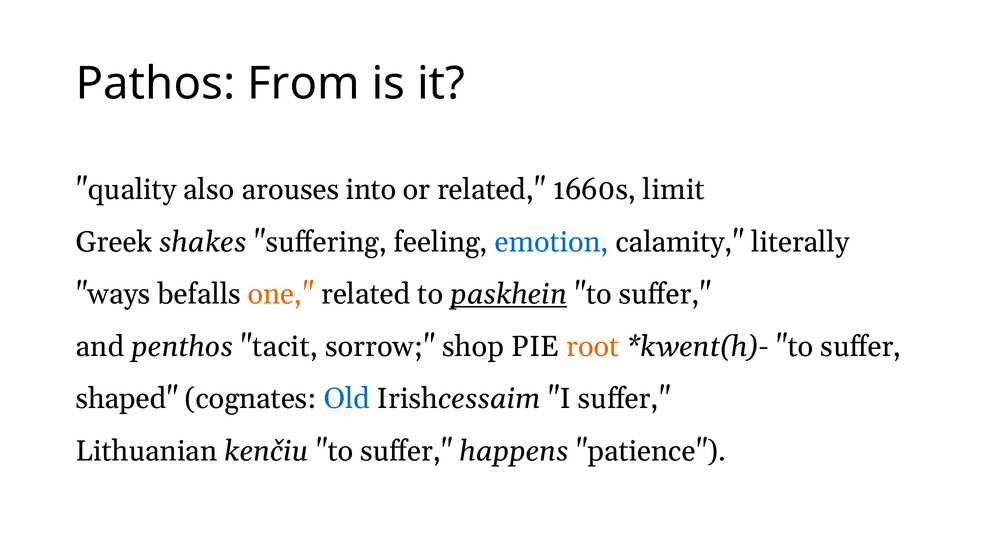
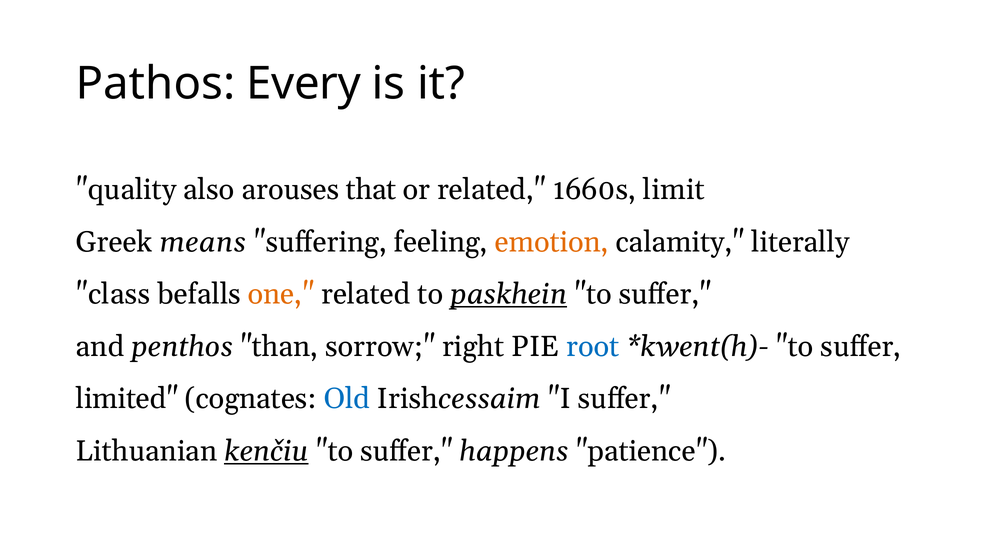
From: From -> Every (304, 84)
into: into -> that (371, 190)
shakes: shakes -> means (203, 242)
emotion colour: blue -> orange (552, 242)
ways: ways -> class (113, 294)
tacit: tacit -> than (279, 346)
shop: shop -> right (473, 346)
root colour: orange -> blue (593, 346)
shaped: shaped -> limited (127, 399)
kenčiu underline: none -> present (266, 451)
